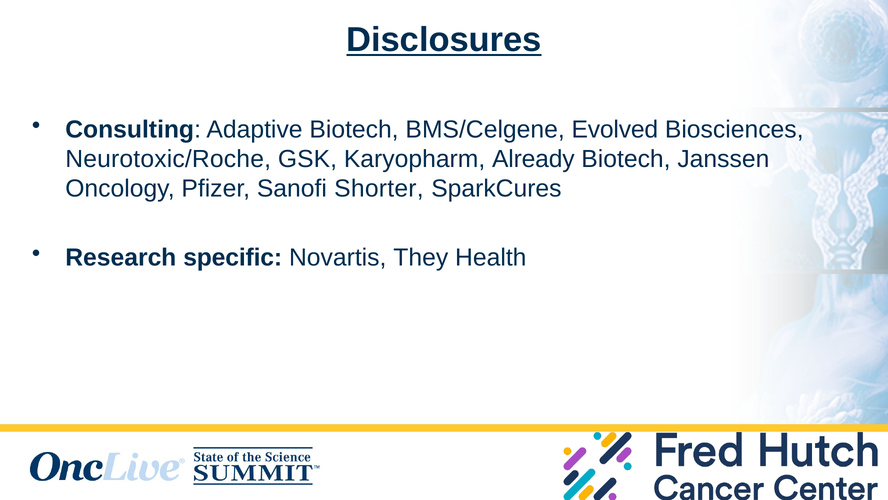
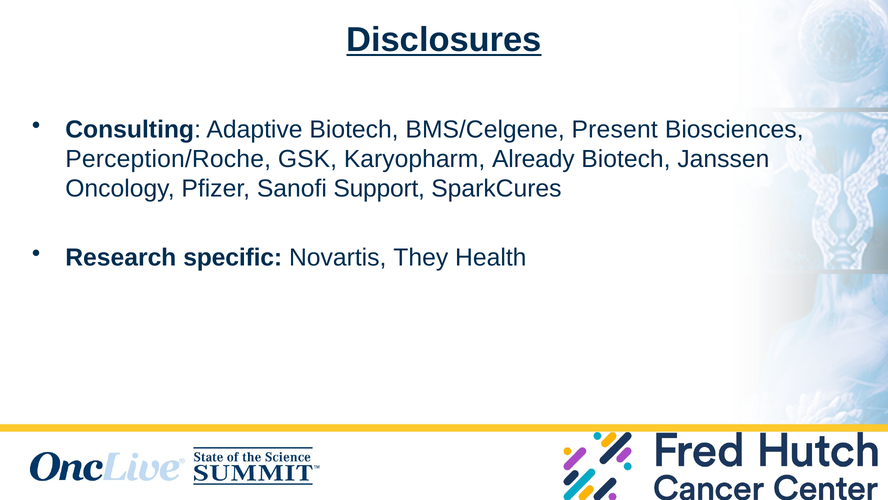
Evolved: Evolved -> Present (615, 129)
Neurotoxic/Roche: Neurotoxic/Roche -> Perception/Roche (168, 159)
Shorter: Shorter -> Support (379, 189)
